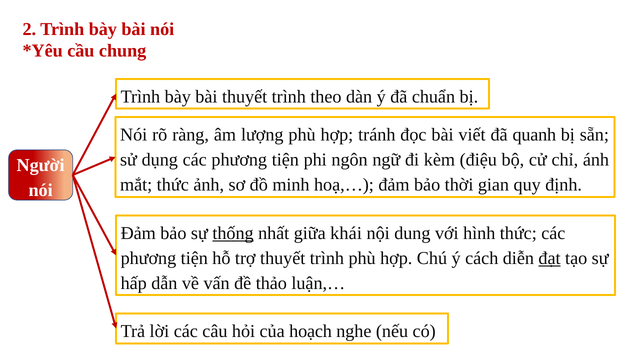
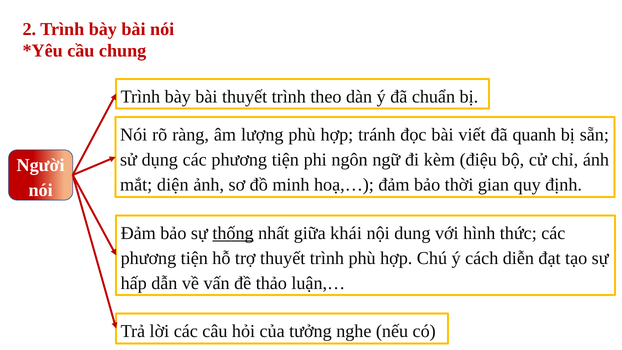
mắt thức: thức -> diện (173, 185)
đạt underline: present -> none (550, 258)
hoạch: hoạch -> tưởng (310, 331)
